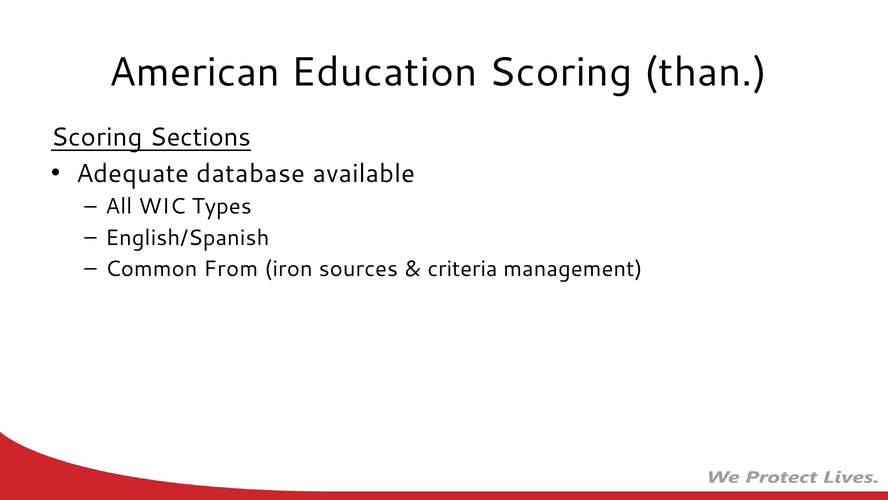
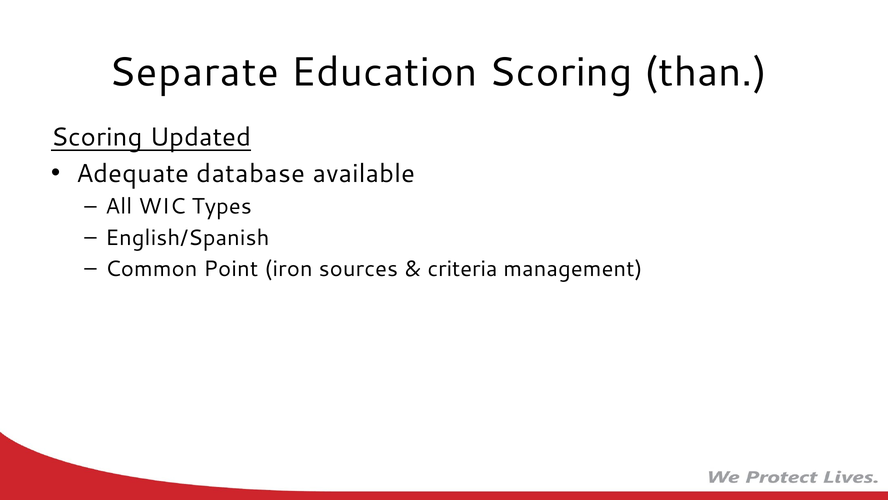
American: American -> Separate (194, 72)
Sections: Sections -> Updated (200, 137)
From: From -> Point (231, 269)
